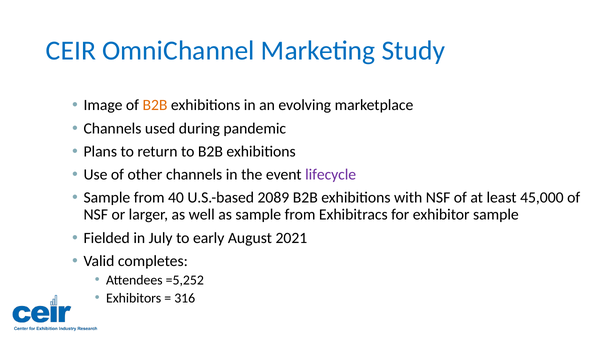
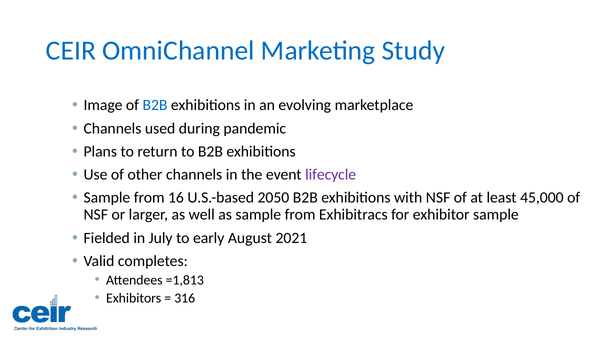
B2B colour: orange -> blue (155, 105)
40: 40 -> 16 (176, 198)
2089: 2089 -> 2050 (273, 198)
=5,252: =5,252 -> =1,813 (185, 281)
